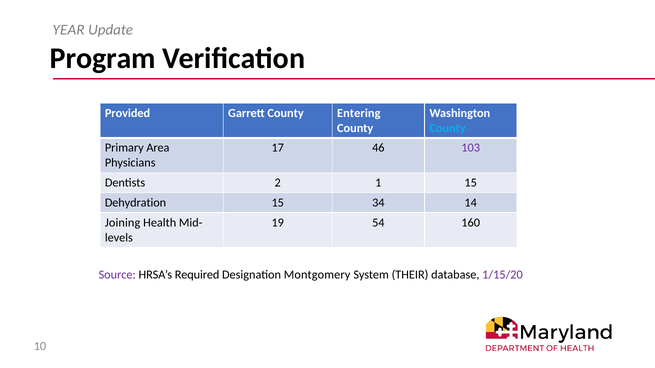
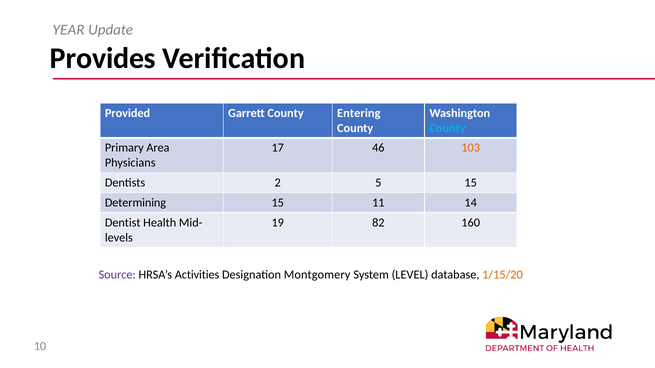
Program: Program -> Provides (103, 59)
103 colour: purple -> orange (471, 148)
1: 1 -> 5 (378, 183)
Dehydration: Dehydration -> Determining (135, 203)
34: 34 -> 11 (378, 203)
Joining: Joining -> Dentist (123, 223)
54: 54 -> 82 (378, 223)
Required: Required -> Activities (197, 275)
THEIR: THEIR -> LEVEL (410, 275)
1/15/20 colour: purple -> orange (503, 275)
